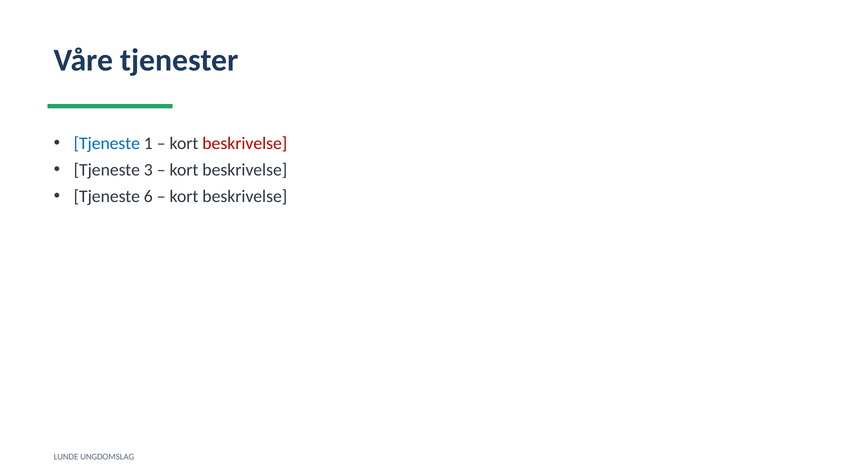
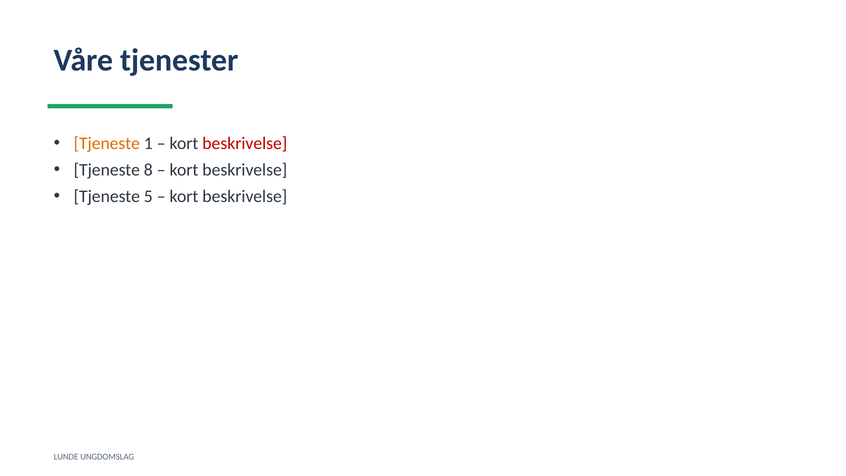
Tjeneste colour: blue -> orange (107, 143)
3: 3 -> 8 (148, 170)
6: 6 -> 5 (148, 196)
